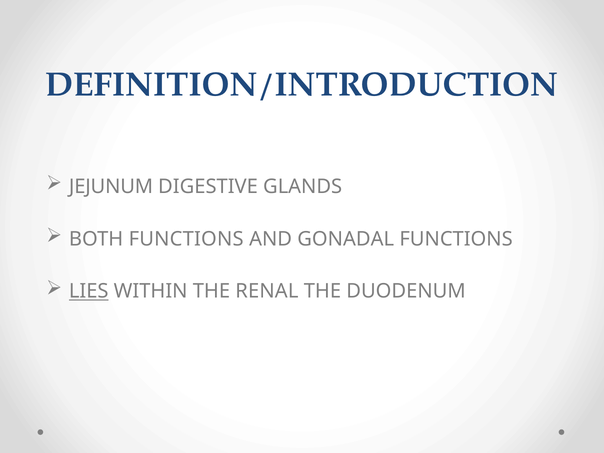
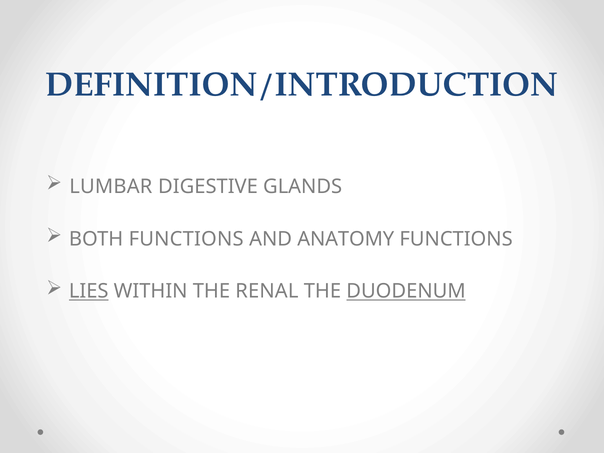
JEJUNUM: JEJUNUM -> LUMBAR (111, 187)
GONADAL: GONADAL -> ANATOMY (346, 239)
DUODENUM underline: none -> present (406, 291)
